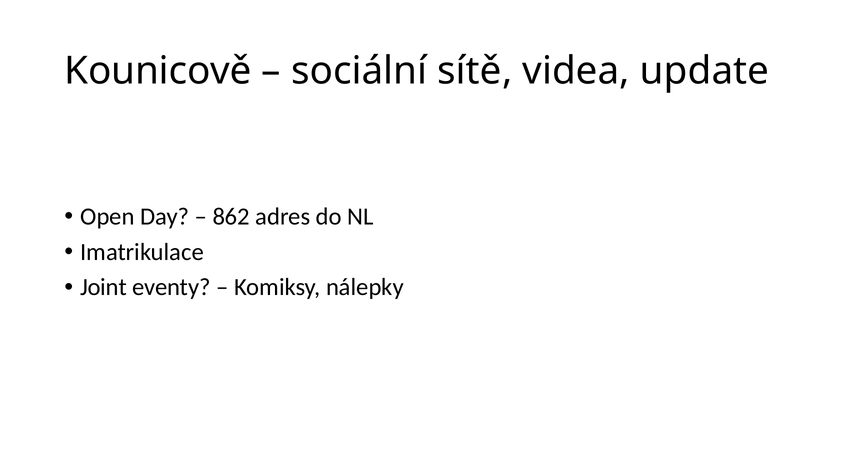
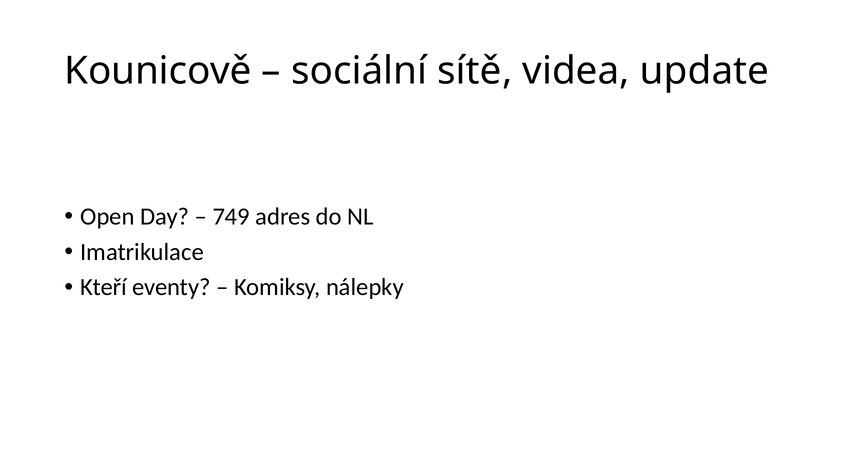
862: 862 -> 749 (231, 217)
Joint: Joint -> Kteří (103, 288)
